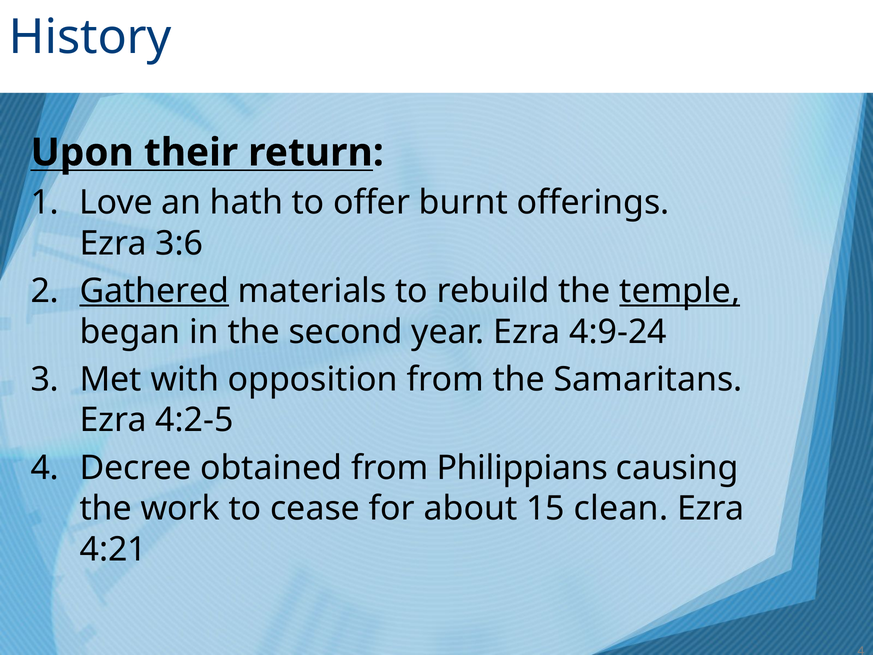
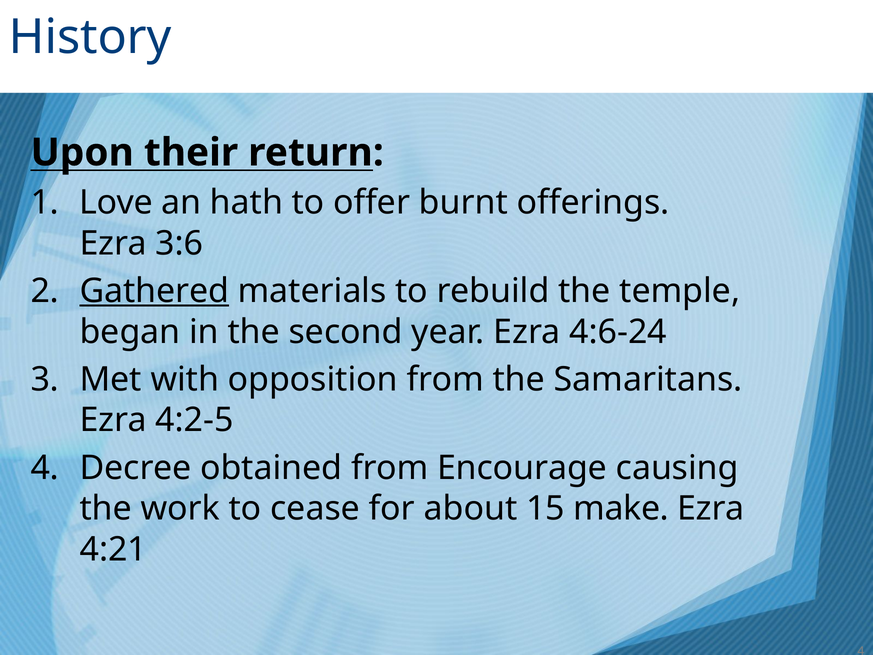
temple underline: present -> none (680, 291)
4:9-24: 4:9-24 -> 4:6-24 (618, 332)
Philippians: Philippians -> Encourage (522, 468)
clean: clean -> make (621, 508)
